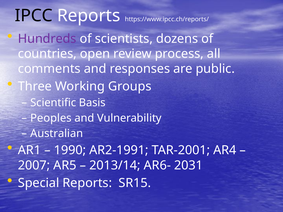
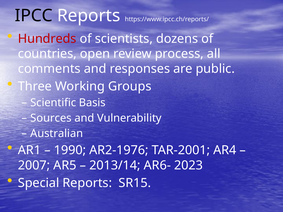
Hundreds colour: purple -> red (47, 39)
Peoples: Peoples -> Sources (51, 118)
AR2-1991: AR2-1991 -> AR2-1976 (119, 150)
2031: 2031 -> 2023 (189, 165)
